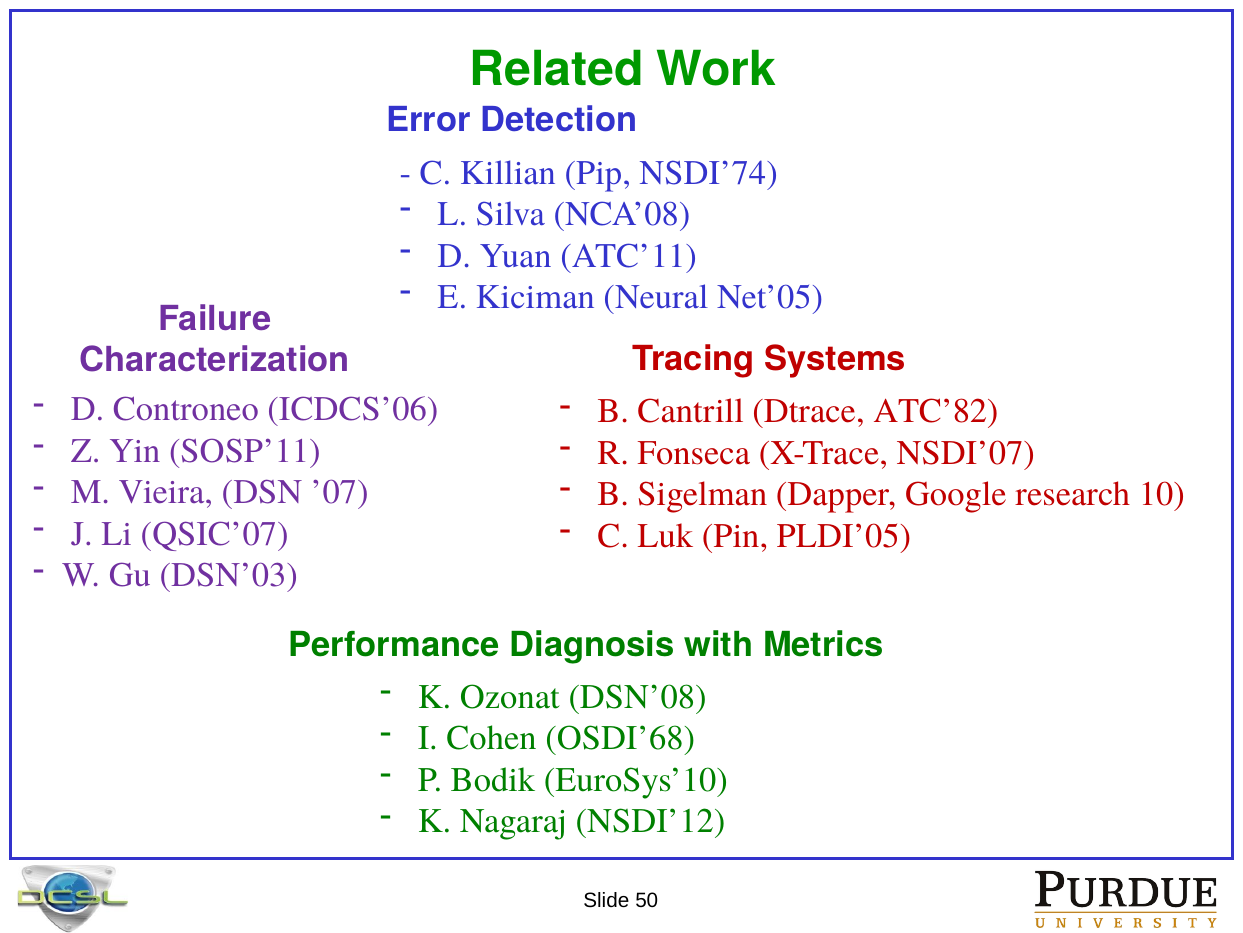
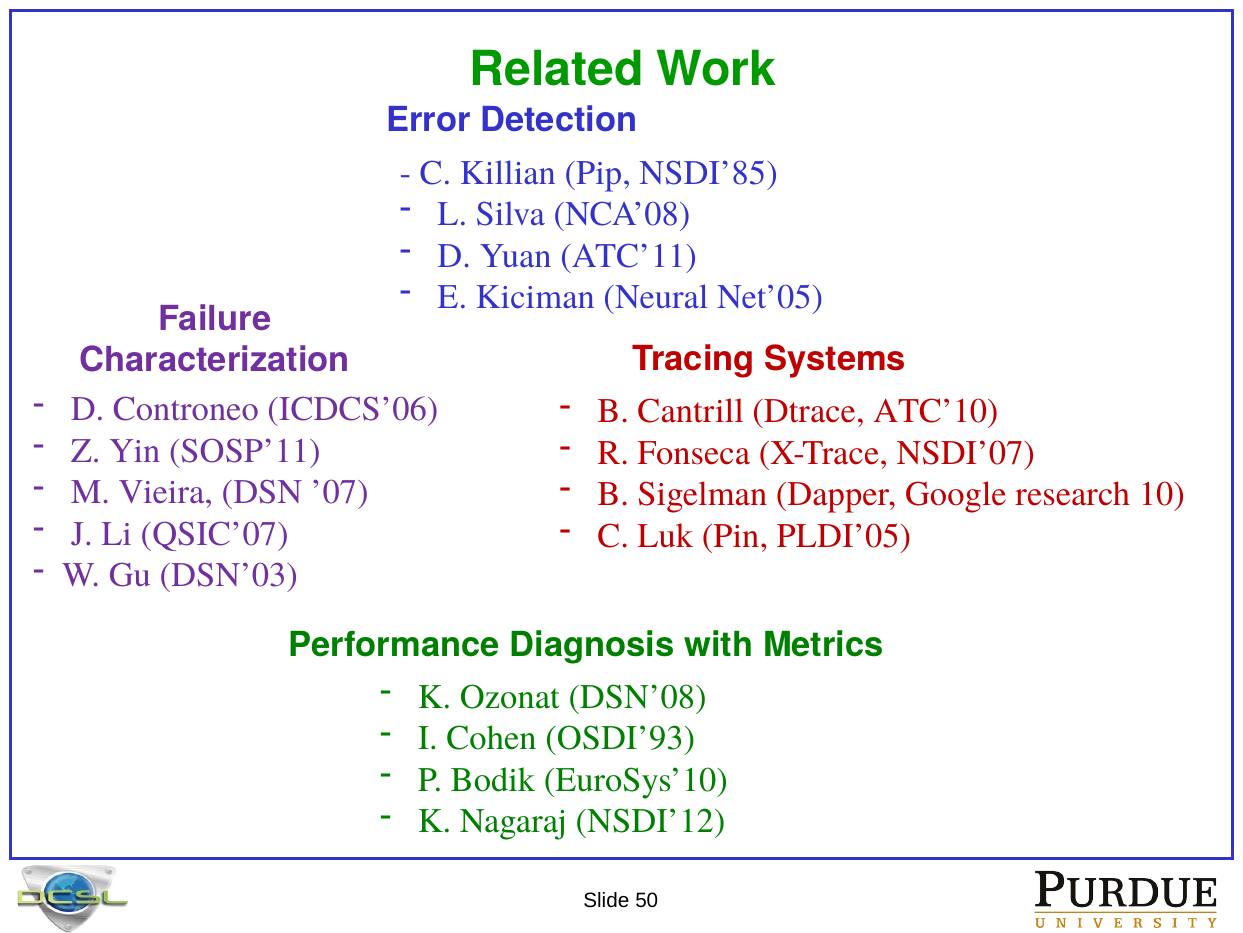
NSDI’74: NSDI’74 -> NSDI’85 (709, 173)
ATC’82: ATC’82 -> ATC’10 (936, 411)
OSDI’68: OSDI’68 -> OSDI’93 (620, 738)
